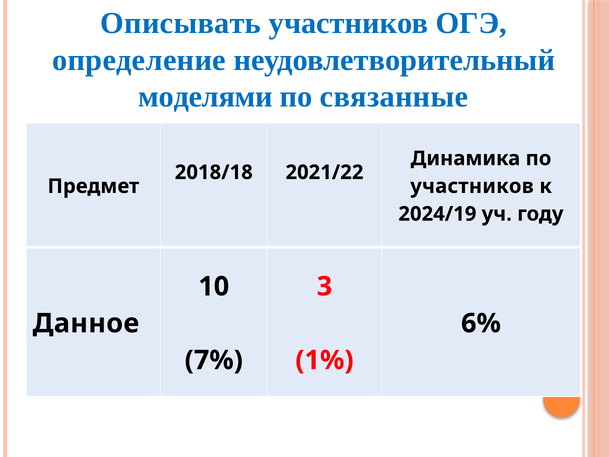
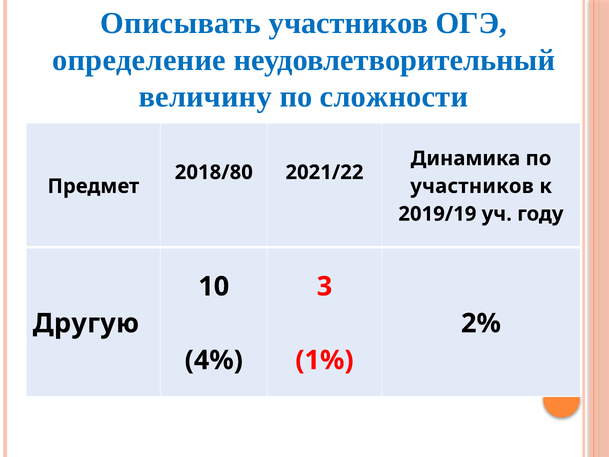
моделями: моделями -> величину (205, 96)
связанные: связанные -> сложности (394, 96)
2018/18: 2018/18 -> 2018/80 (214, 172)
2024/19: 2024/19 -> 2019/19 (437, 214)
Данное: Данное -> Другую (86, 323)
6%: 6% -> 2% (481, 323)
7%: 7% -> 4% (214, 360)
